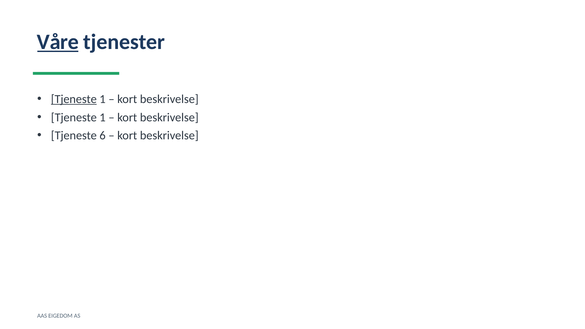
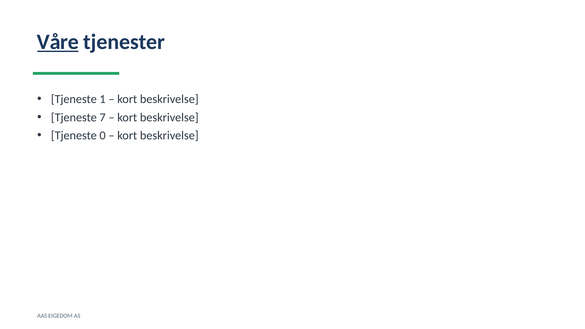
Tjeneste underline: present -> none (74, 99)
1: 1 -> 7 (103, 117)
6: 6 -> 0 (103, 136)
